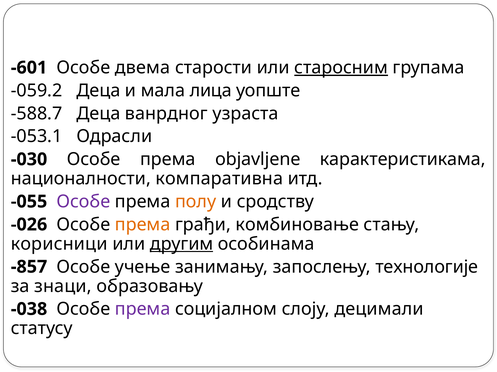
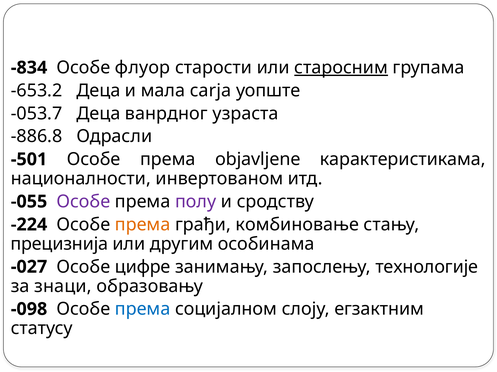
-601: -601 -> -834 (29, 68)
двема: двема -> флуор (143, 68)
-059.2: -059.2 -> -653.2 (37, 91)
лица: лица -> carja (211, 91)
-588.7: -588.7 -> -053.7 (37, 114)
-053.1: -053.1 -> -886.8 (37, 137)
-030: -030 -> -501 (29, 160)
компаративна: компаративна -> инвертованом (219, 179)
полу colour: orange -> purple (196, 202)
-026: -026 -> -224 (29, 225)
корисници: корисници -> прецизнија (59, 244)
другим underline: present -> none (182, 244)
-857: -857 -> -027 (29, 267)
учење: учење -> цифре (143, 267)
-038: -038 -> -098 (29, 310)
према colour: purple -> blue (143, 310)
децимали: децимали -> егзактним (379, 310)
